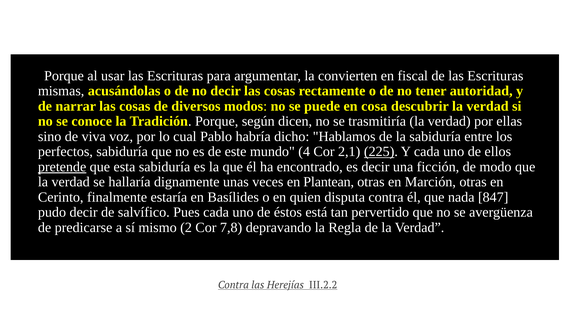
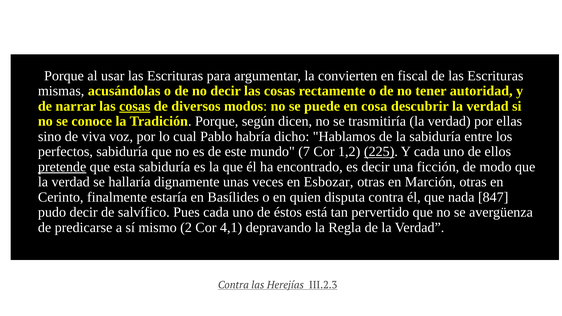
cosas underline: none -> present (135, 106)
4: 4 -> 7 (304, 152)
2,1: 2,1 -> 1,2 (349, 152)
Plantean: Plantean -> Esbozar (329, 182)
7,8: 7,8 -> 4,1 (231, 227)
III.2.2: III.2.2 -> III.2.3 (323, 285)
